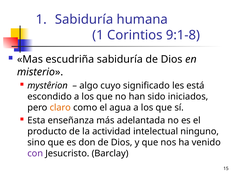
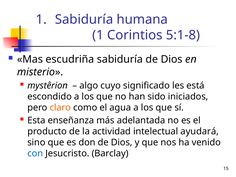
9:1-8: 9:1-8 -> 5:1-8 (183, 35)
ninguno: ninguno -> ayudará (200, 131)
con colour: purple -> blue (35, 153)
